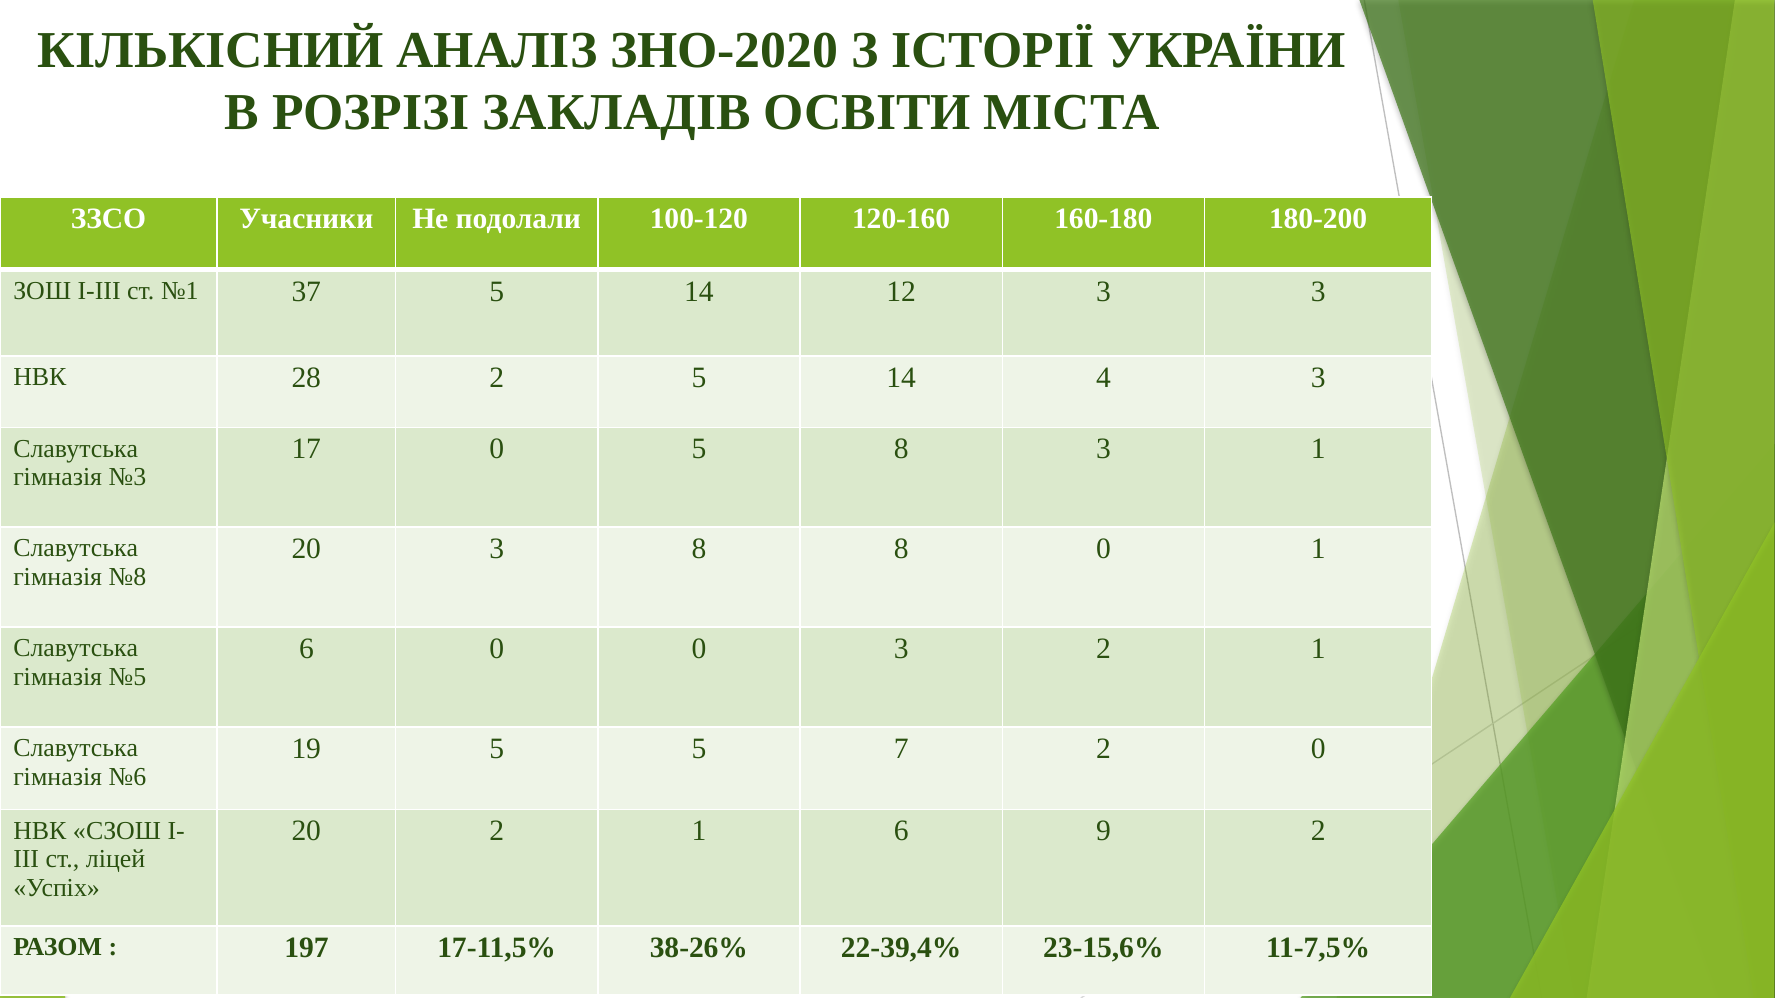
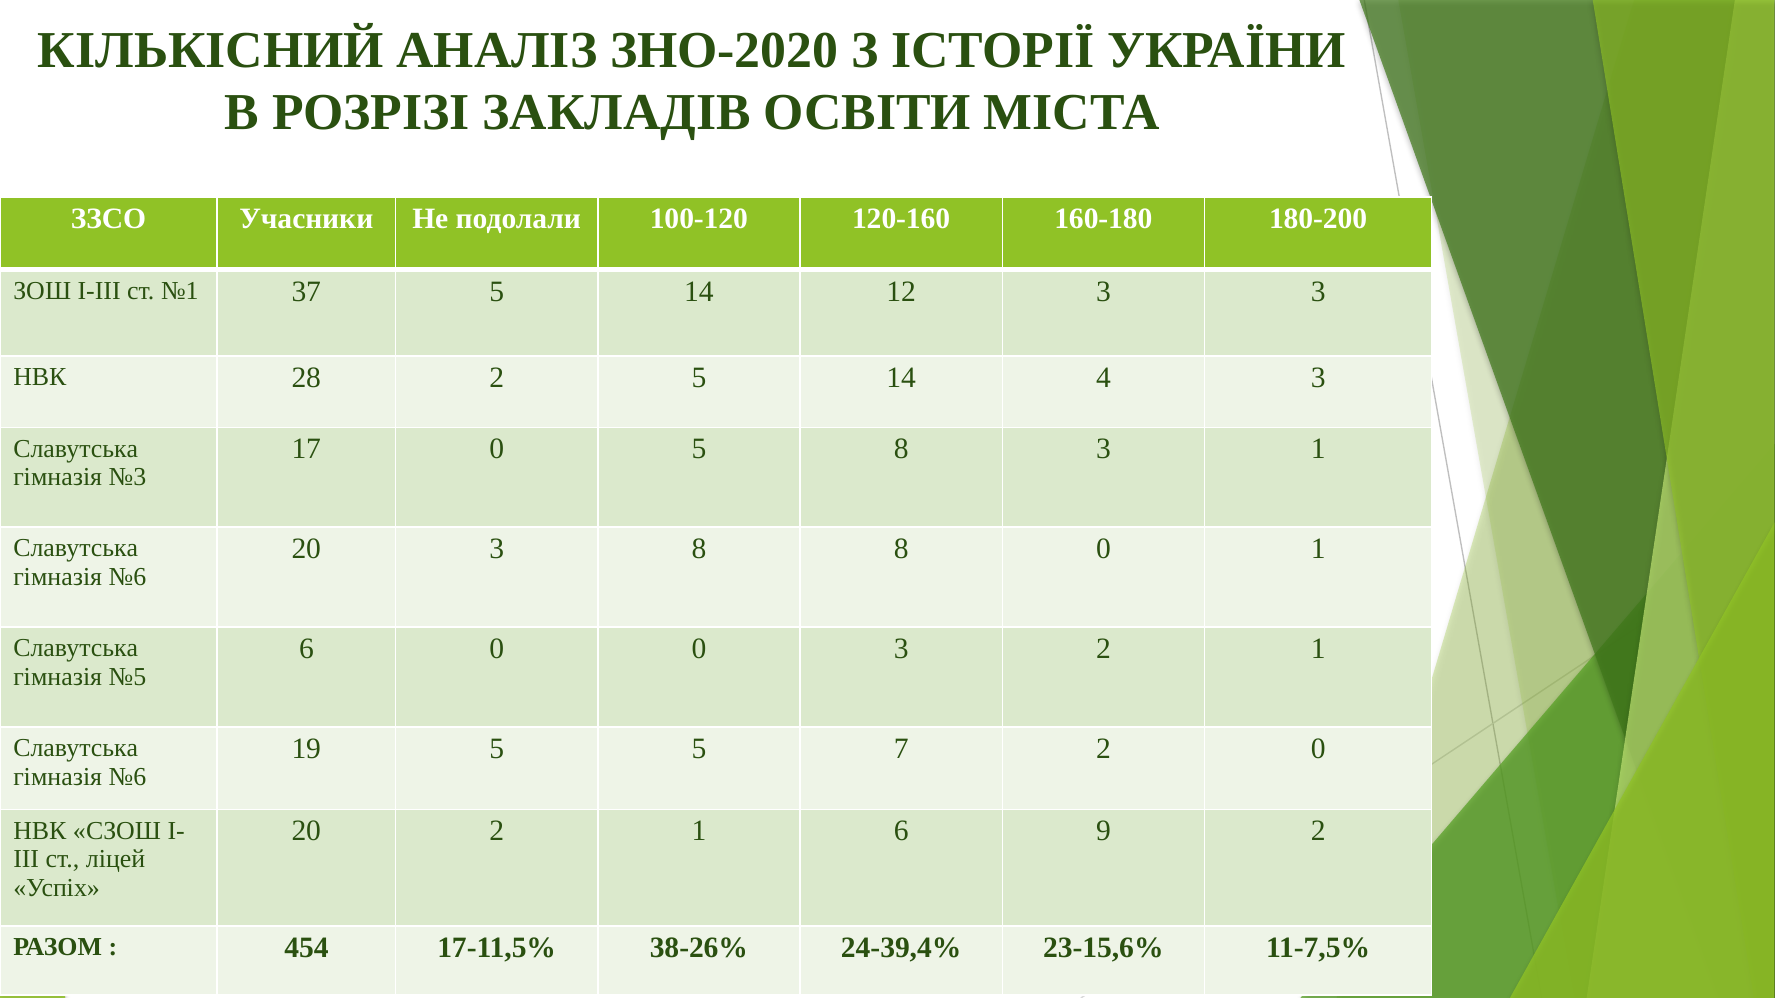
№8: №8 -> №6 (127, 577)
197: 197 -> 454 (306, 948)
22-39,4%: 22-39,4% -> 24-39,4% (901, 948)
